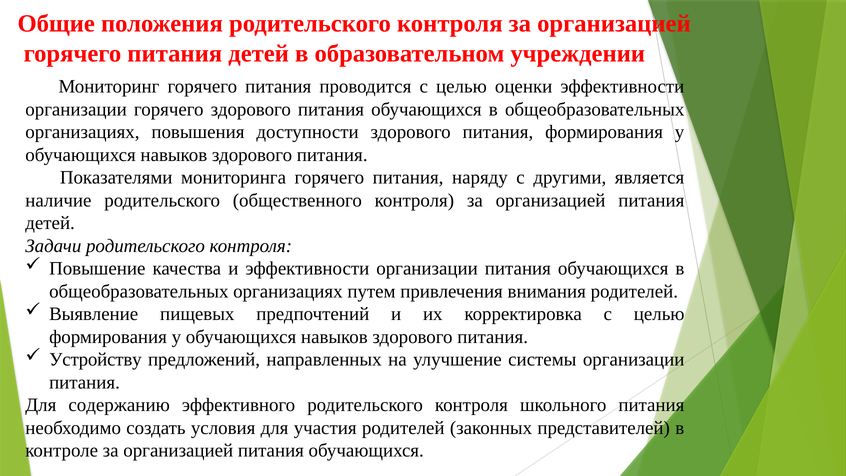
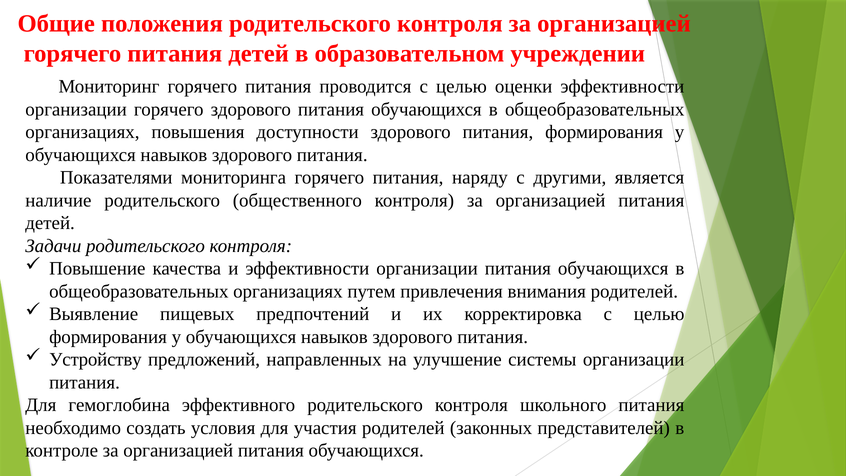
содержанию: содержанию -> гемоглобина (119, 405)
